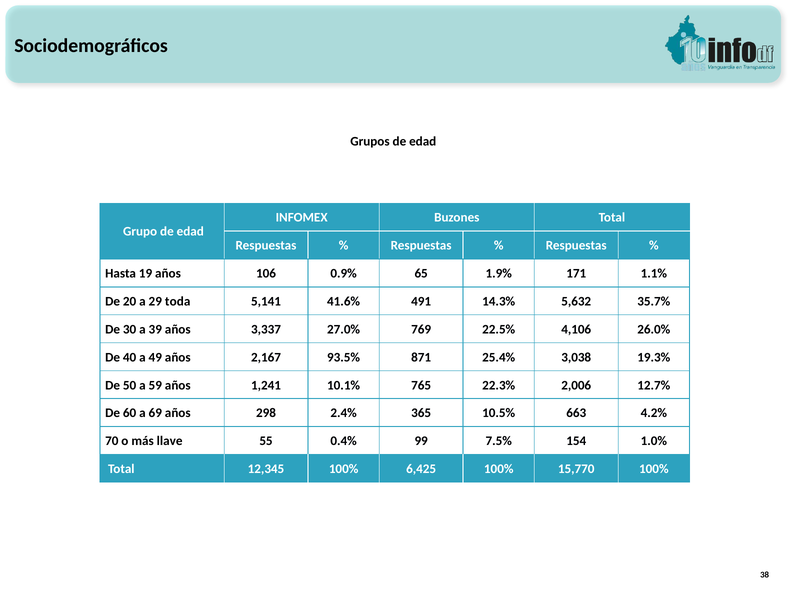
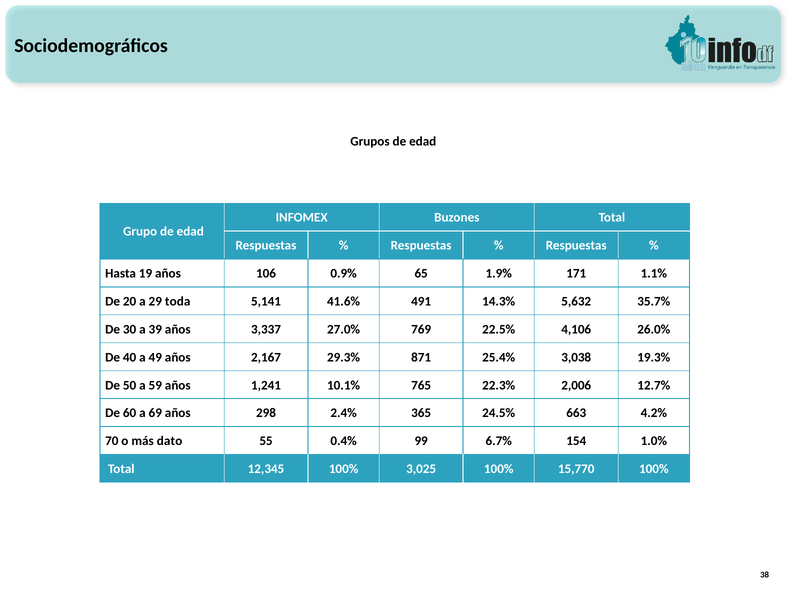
93.5%: 93.5% -> 29.3% (344, 357)
10.5%: 10.5% -> 24.5% (499, 413)
llave: llave -> dato (170, 441)
7.5%: 7.5% -> 6.7% (499, 441)
6,425: 6,425 -> 3,025 (421, 469)
